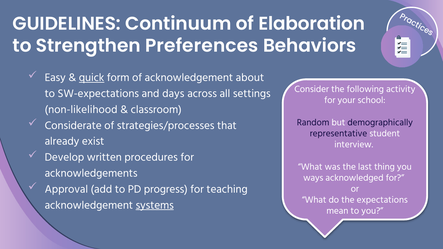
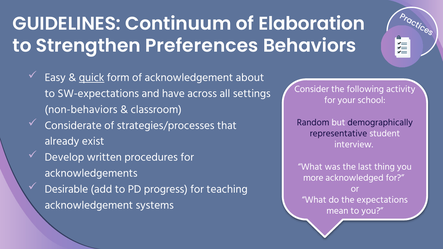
days: days -> have (173, 94)
non-likelihood: non-likelihood -> non-behaviors (81, 110)
ways: ways -> more (313, 178)
Approval: Approval -> Desirable (66, 189)
systems underline: present -> none (155, 205)
